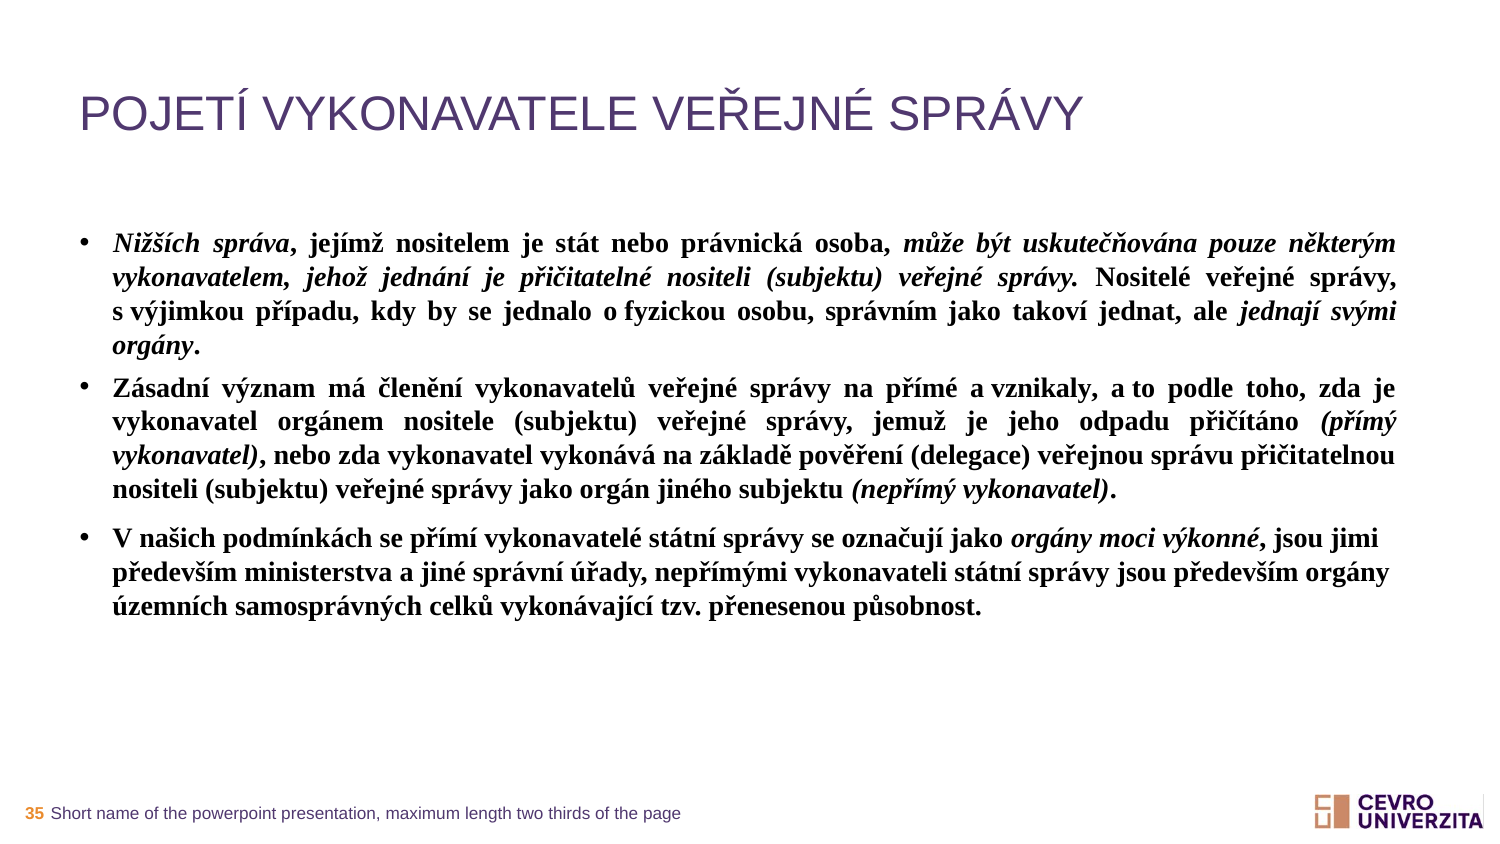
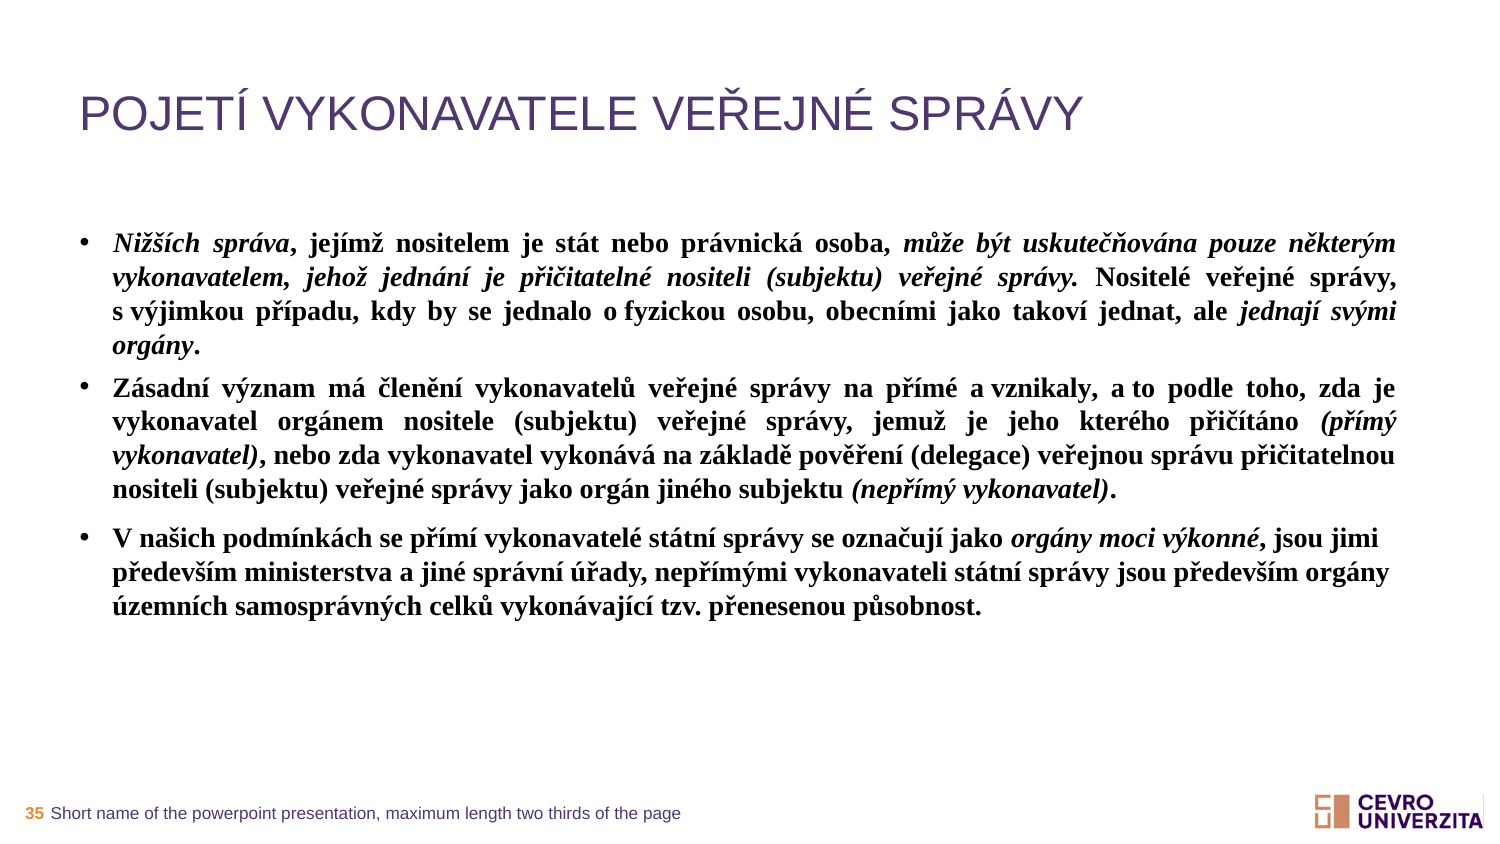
správním: správním -> obecními (881, 311)
odpadu: odpadu -> kterého (1125, 422)
